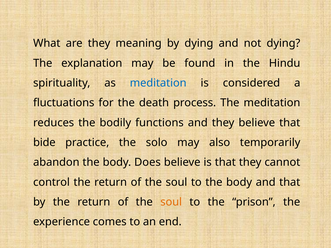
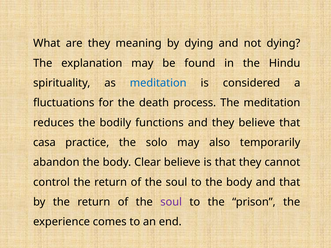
bide: bide -> casa (44, 143)
Does: Does -> Clear (148, 162)
soul colour: orange -> purple (171, 202)
